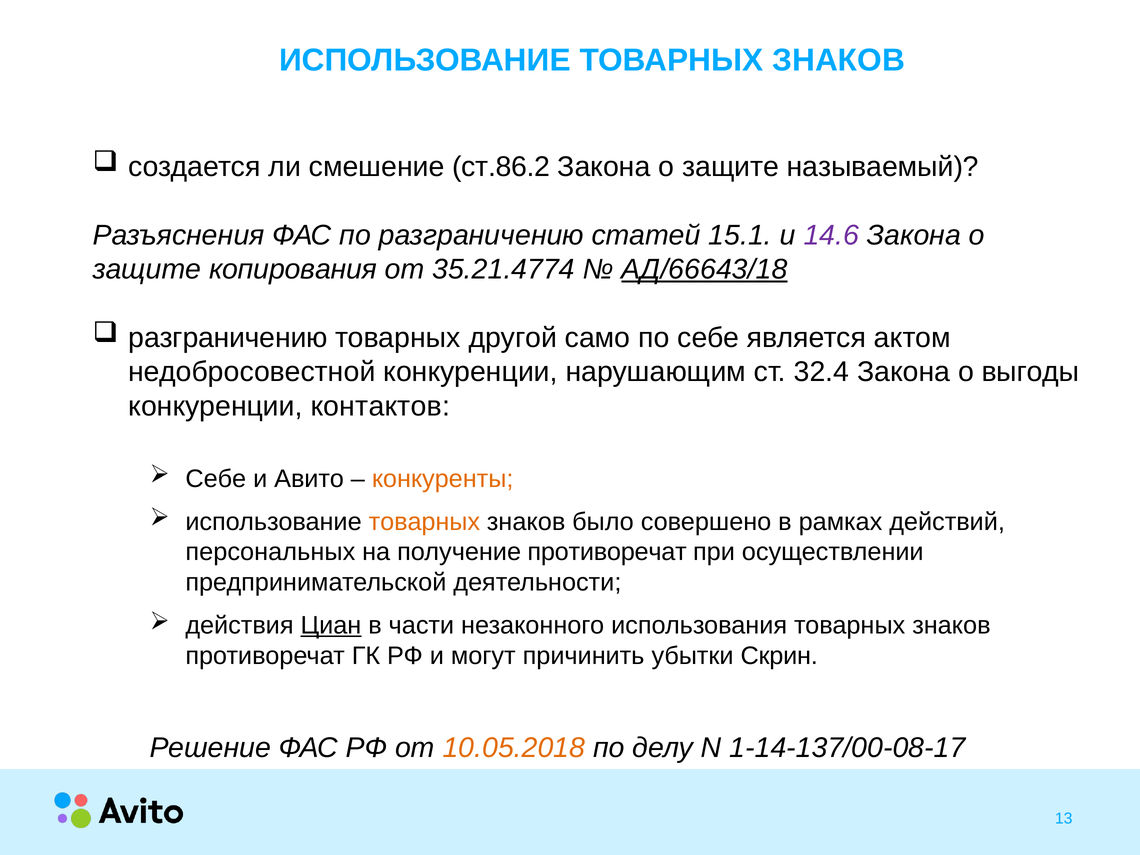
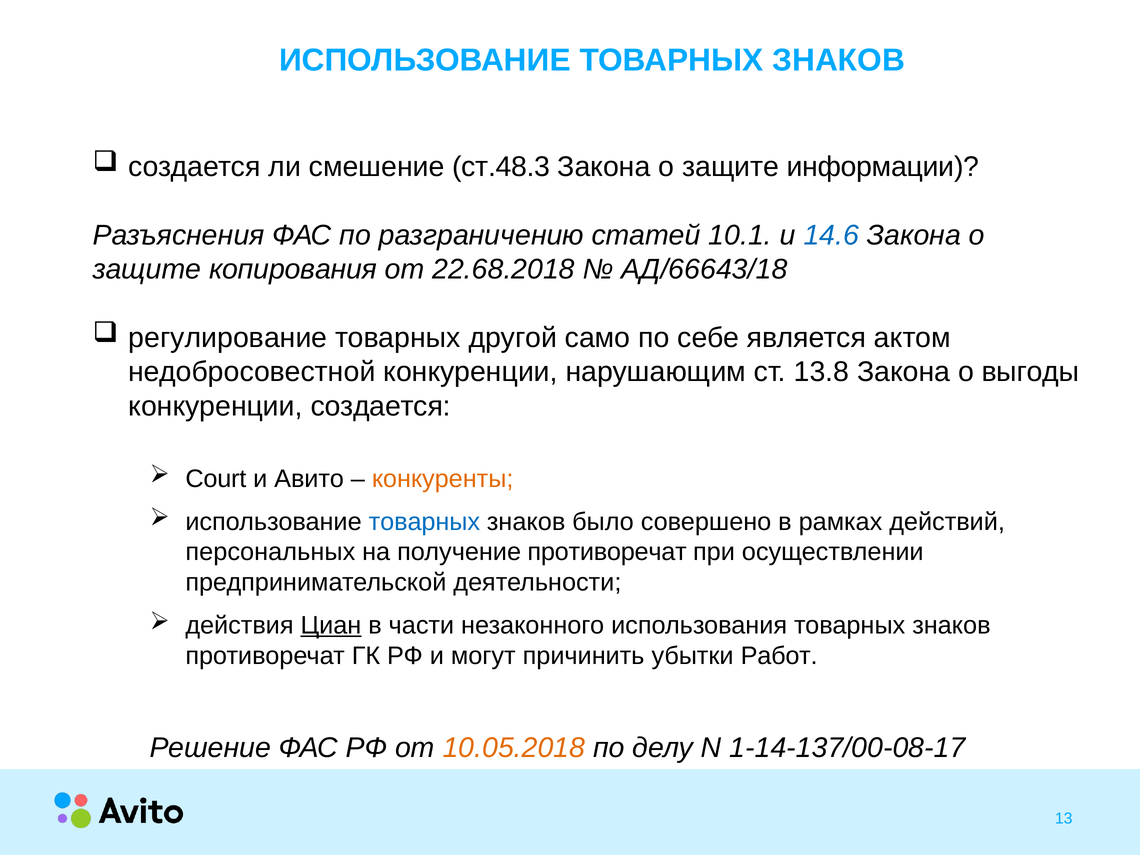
ст.86.2: ст.86.2 -> ст.48.3 (501, 167)
называемый: называемый -> информации (883, 167)
15.1: 15.1 -> 10.1 (740, 235)
14.6 colour: purple -> blue (831, 235)
35.21.4774: 35.21.4774 -> 22.68.2018 (504, 269)
АД/66643/18 underline: present -> none (704, 269)
разграничению: разграничению -> регулирование (228, 338)
32.4: 32.4 -> 13.8 (821, 372)
конкуренции контактов: контактов -> создается (381, 406)
Себе: Себе -> Court (216, 479)
товарных colour: orange -> blue (424, 522)
убытки Скрин: Скрин -> Работ (779, 656)
